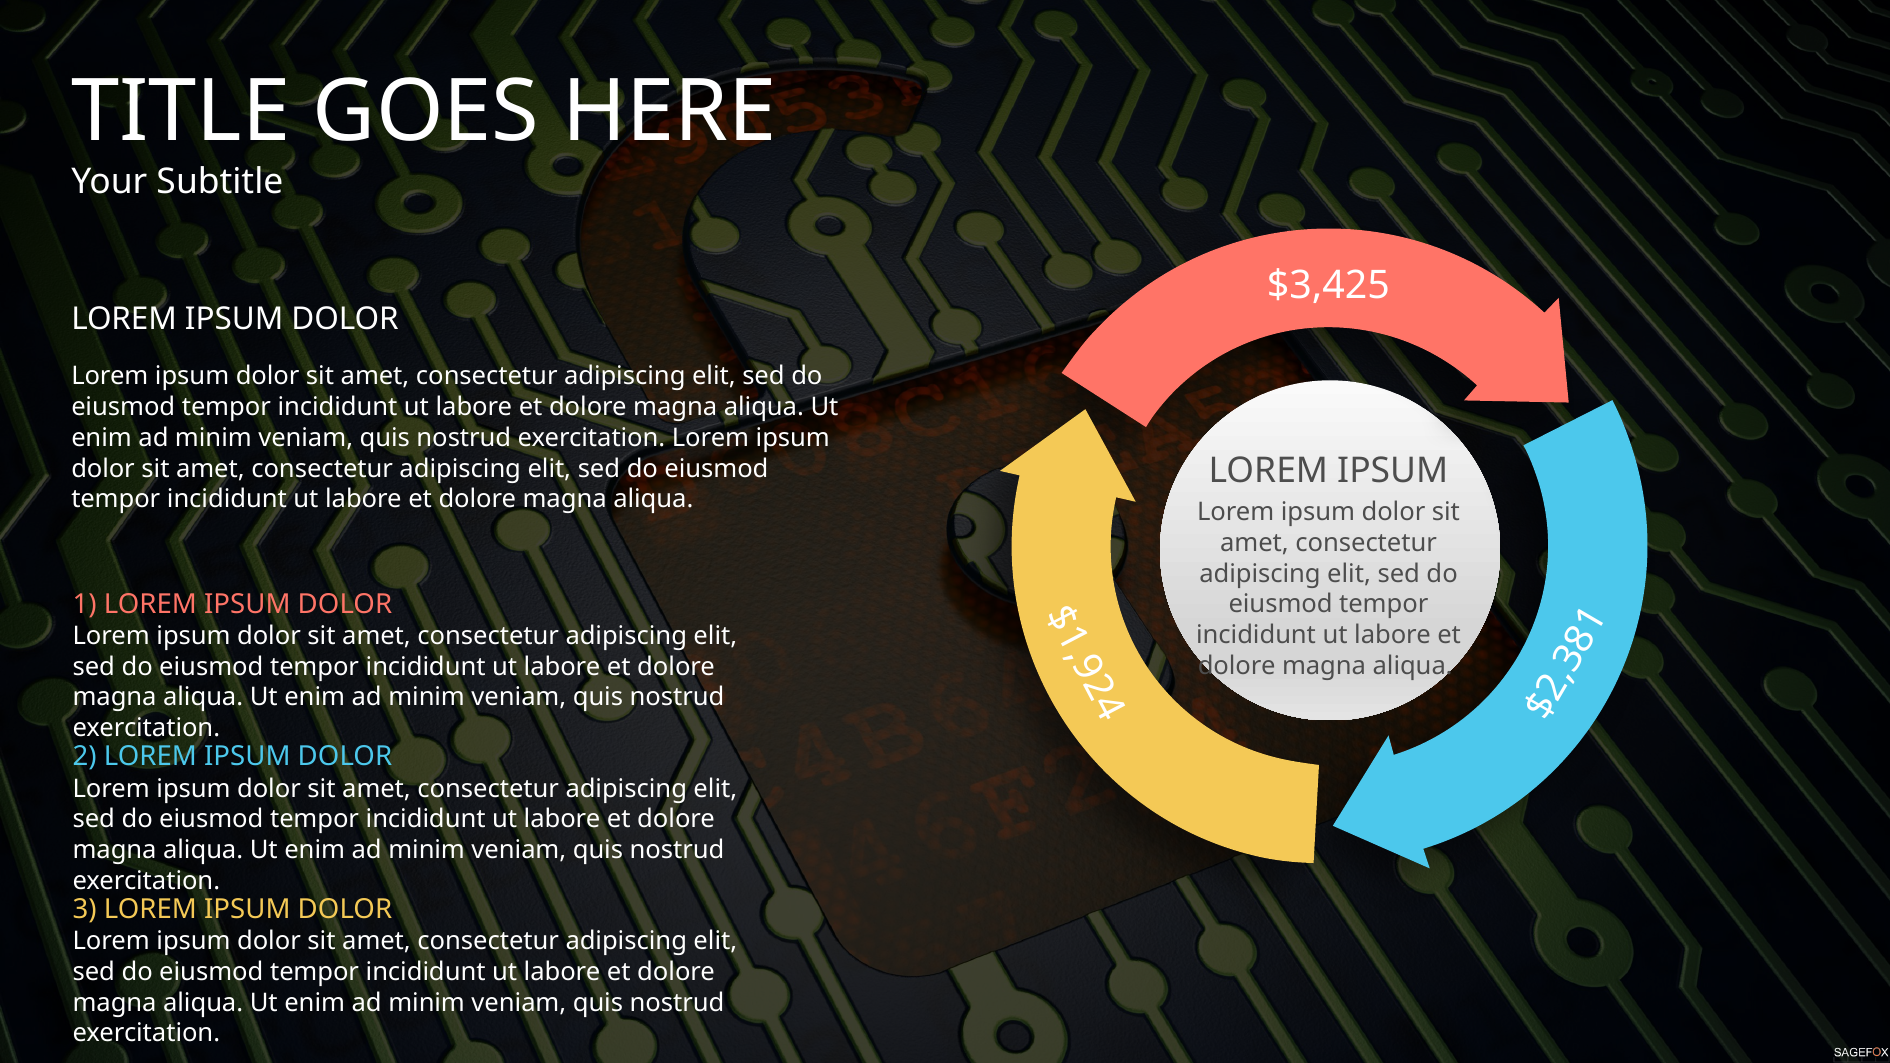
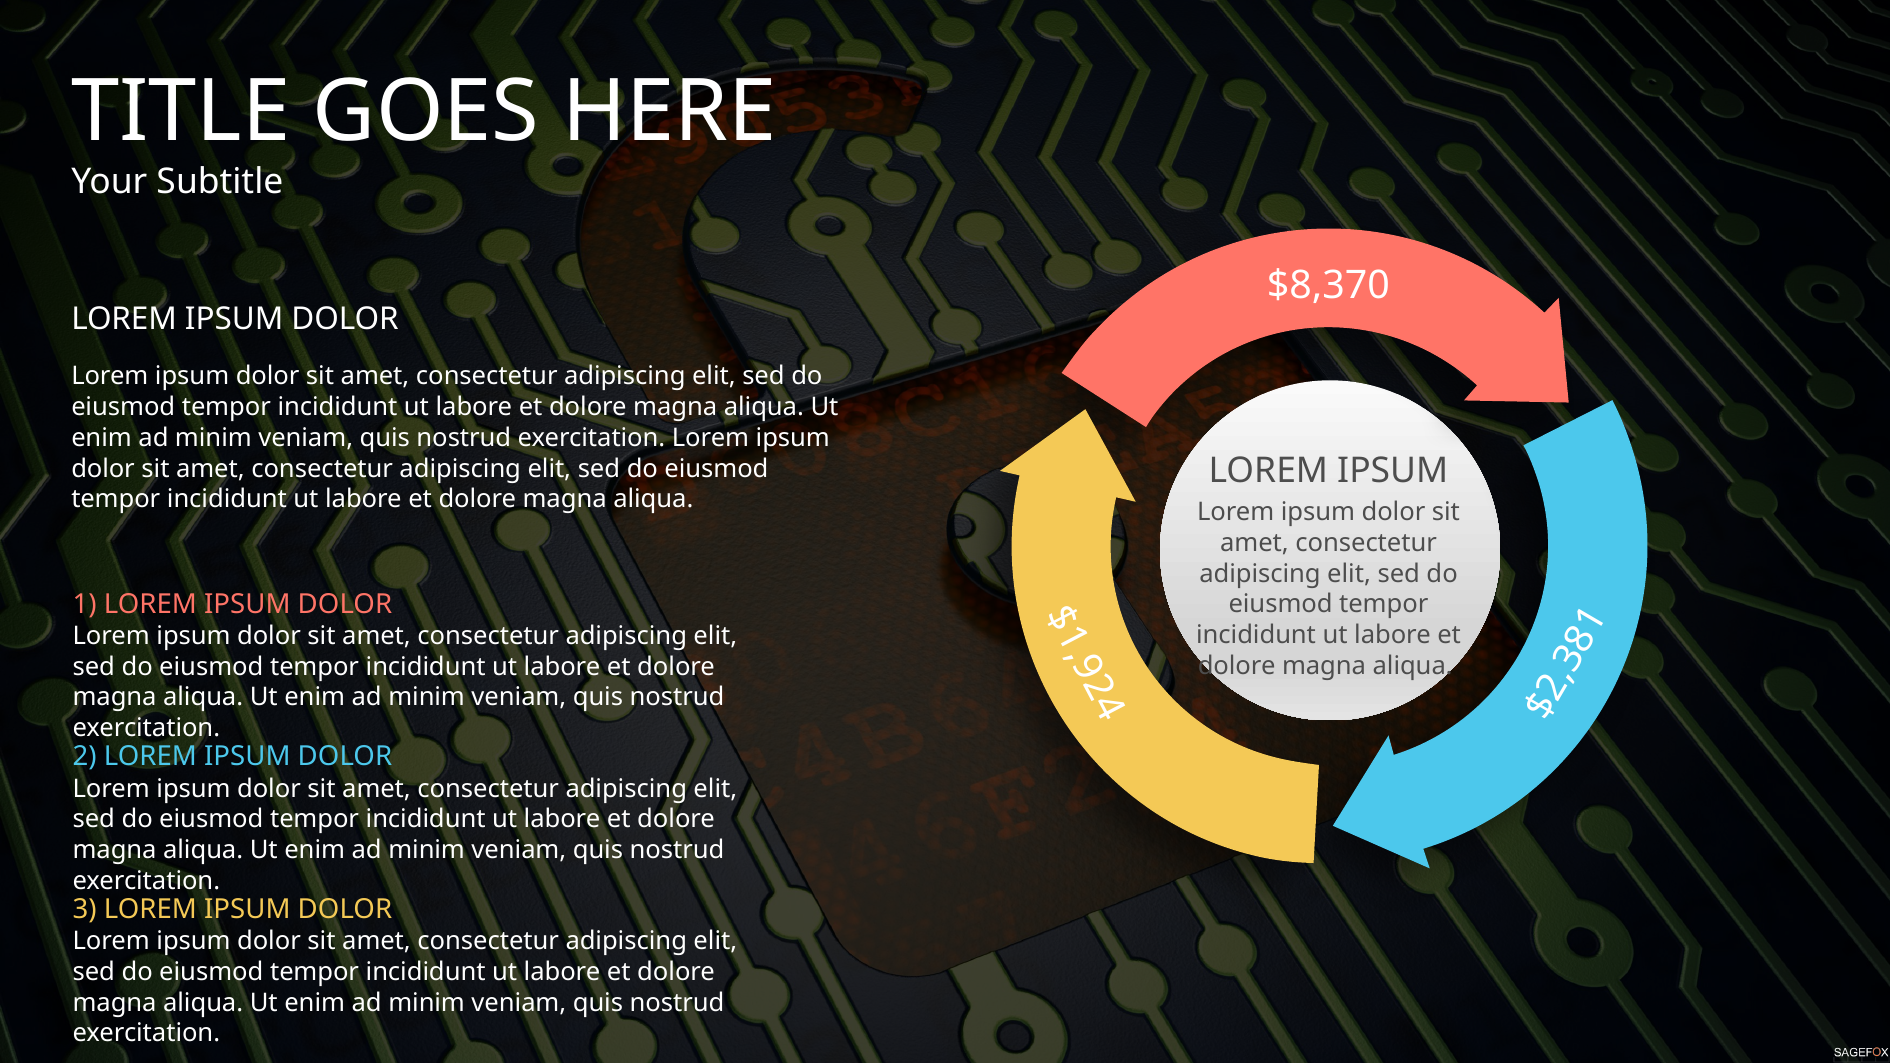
$3,425: $3,425 -> $8,370 (1328, 286)
